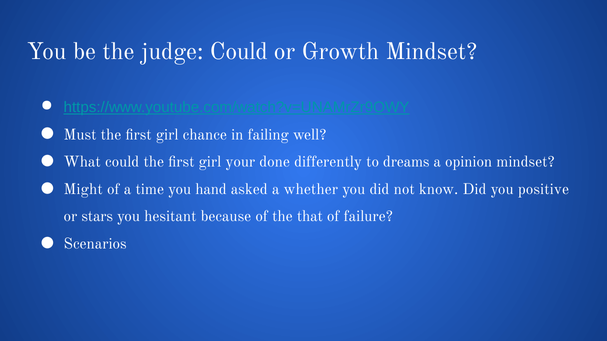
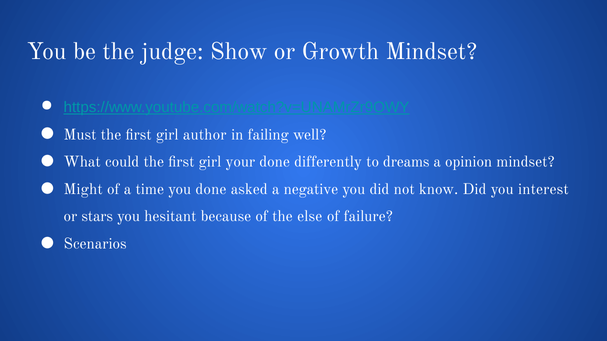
judge Could: Could -> Show (239, 51)
chance: chance -> author (205, 135)
you hand: hand -> done (211, 189)
whether: whether -> negative (311, 189)
positive: positive -> interest (543, 189)
that: that -> else (310, 217)
